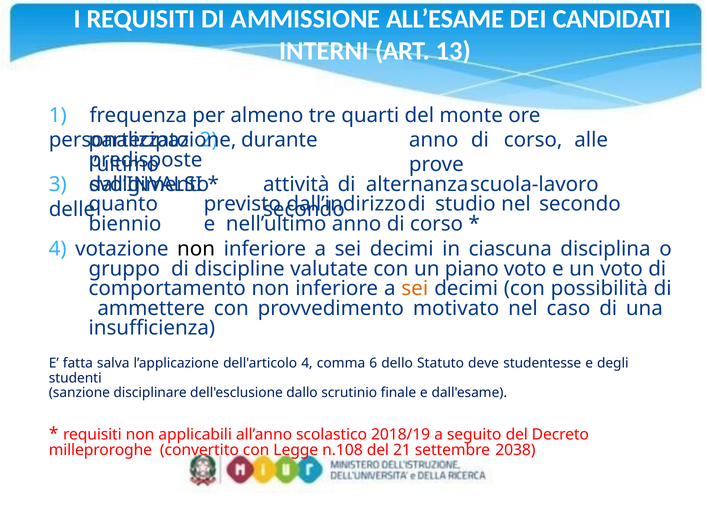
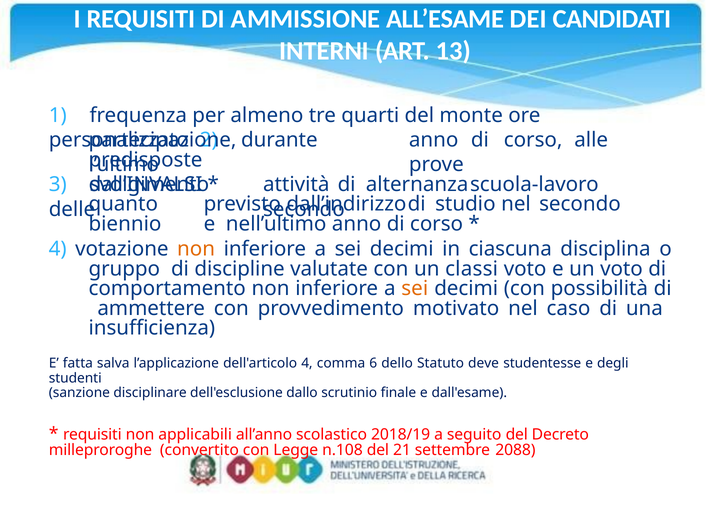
non colour: black -> orange (196, 249)
piano: piano -> classi (472, 269)
2038: 2038 -> 2088 (515, 450)
